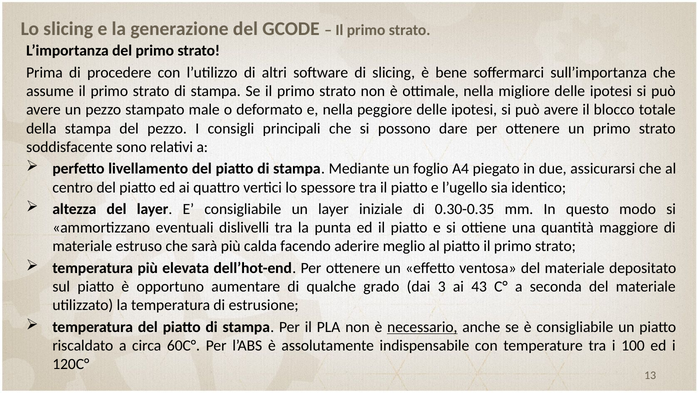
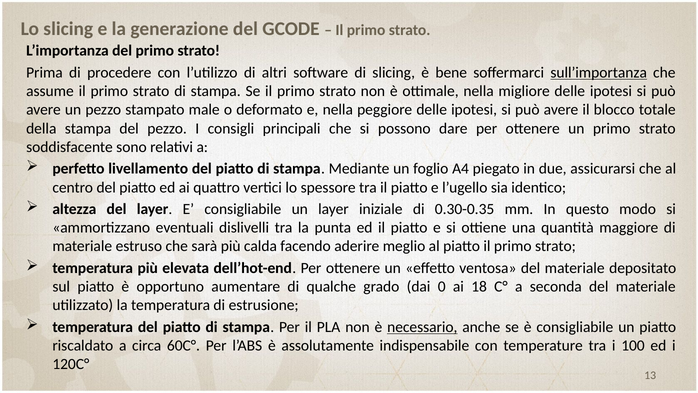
sull’importanza underline: none -> present (599, 72)
3: 3 -> 0 (442, 286)
43: 43 -> 18 (479, 286)
